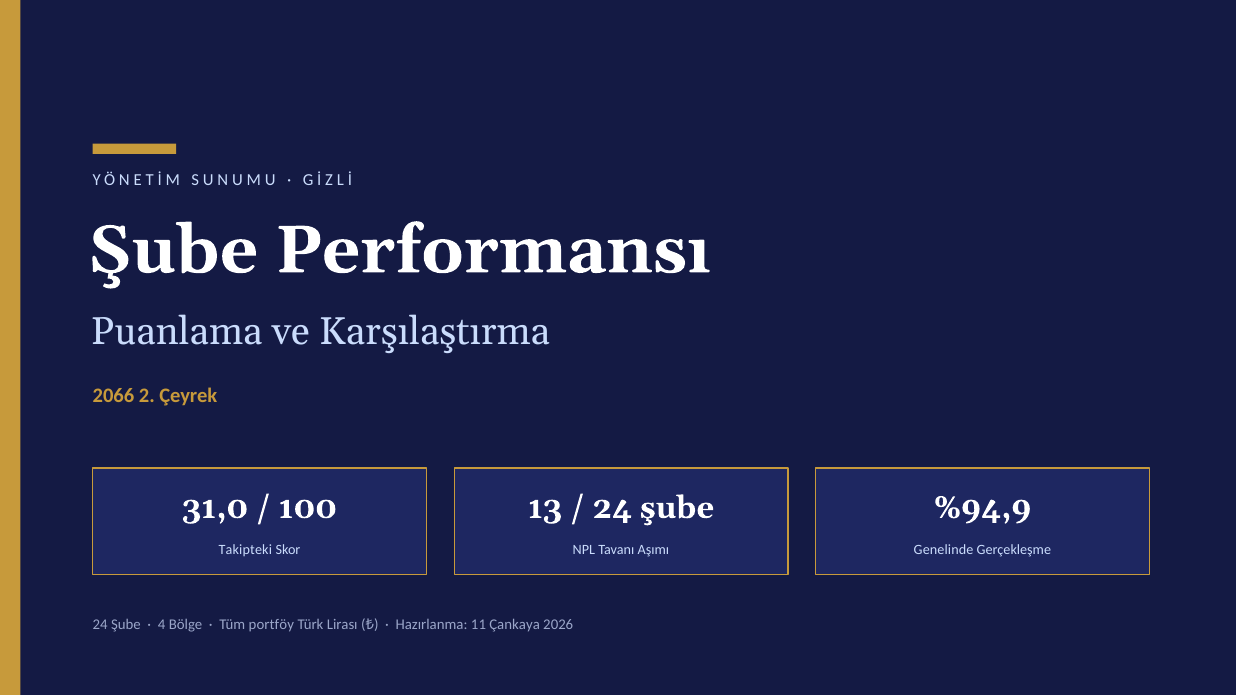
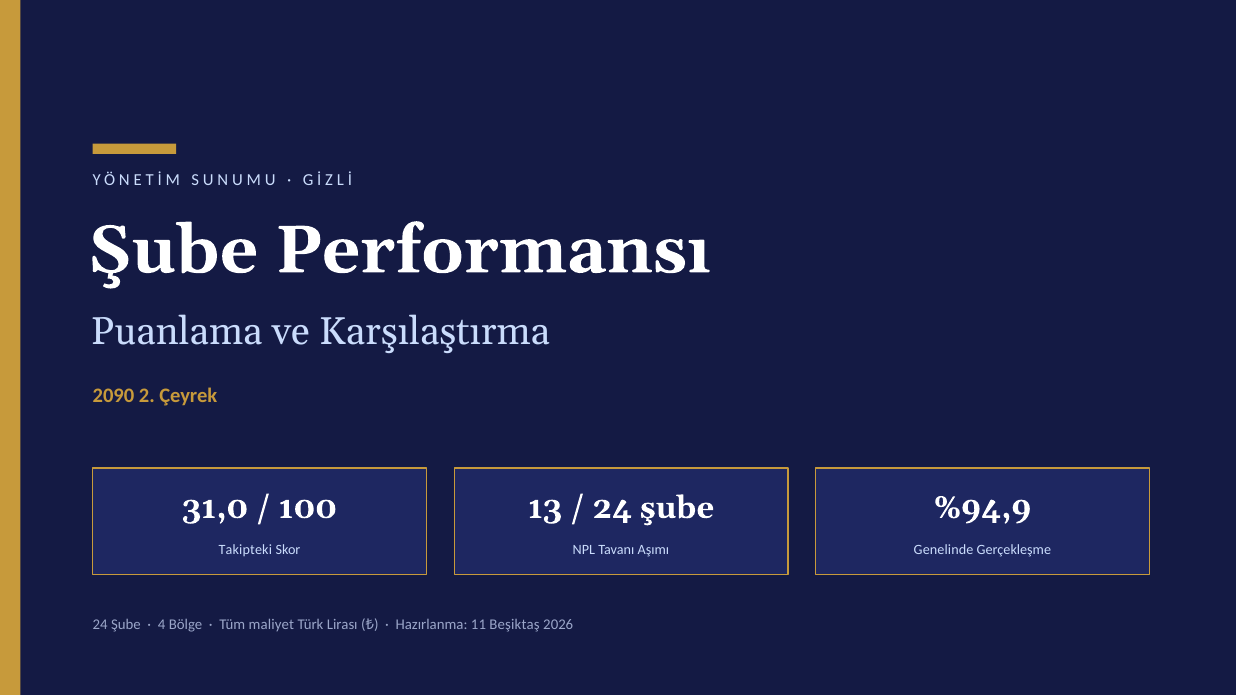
2066: 2066 -> 2090 (113, 395)
portföy: portföy -> maliyet (271, 624)
Çankaya: Çankaya -> Beşiktaş (515, 624)
